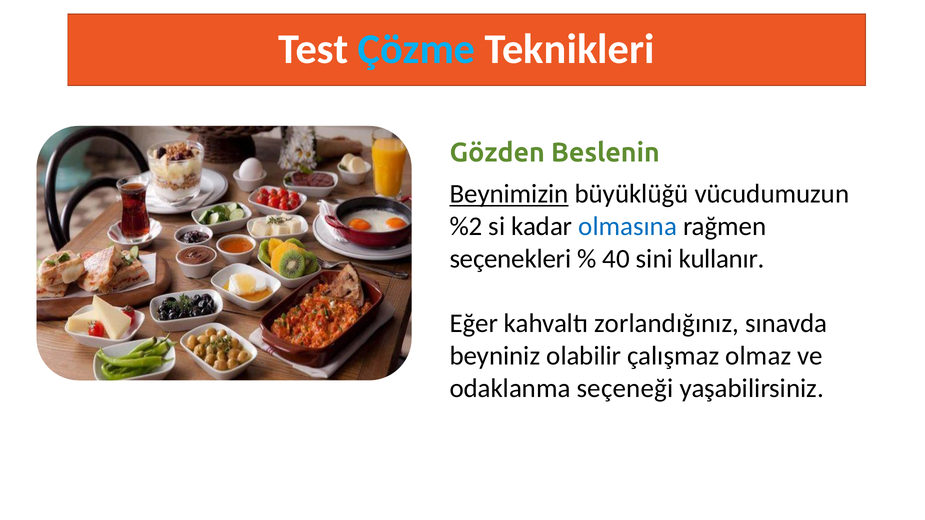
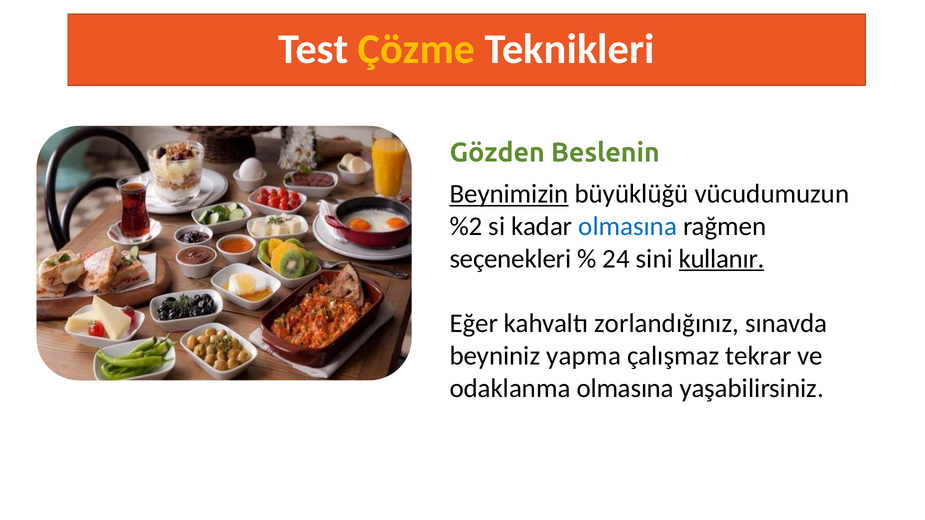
Çözme colour: light blue -> yellow (417, 49)
40: 40 -> 24 (616, 259)
kullanır underline: none -> present (722, 259)
olabilir: olabilir -> yapma (584, 356)
olmaz: olmaz -> tekrar (758, 356)
odaklanma seçeneği: seçeneği -> olmasına (625, 389)
